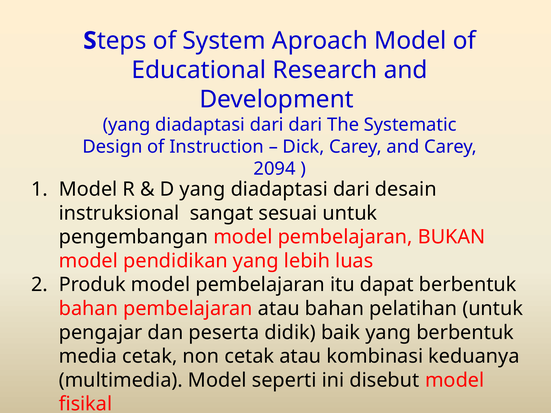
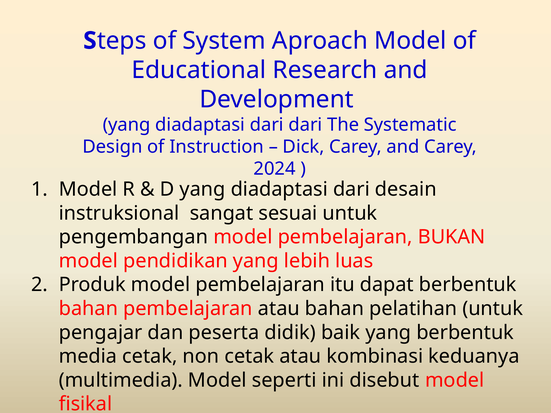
2094: 2094 -> 2024 (275, 169)
